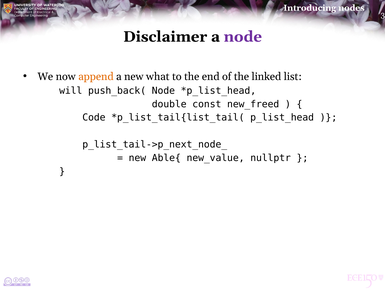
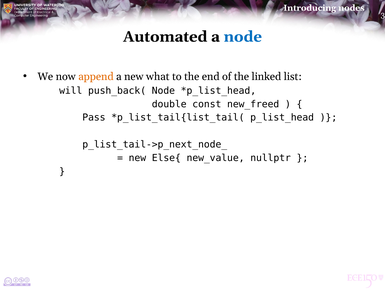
Disclaimer: Disclaimer -> Automated (165, 37)
node colour: purple -> blue (243, 37)
Code: Code -> Pass (94, 117)
Able{: Able{ -> Else{ (166, 158)
